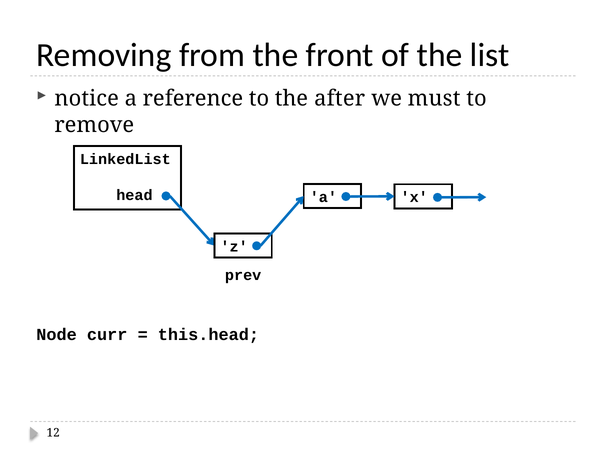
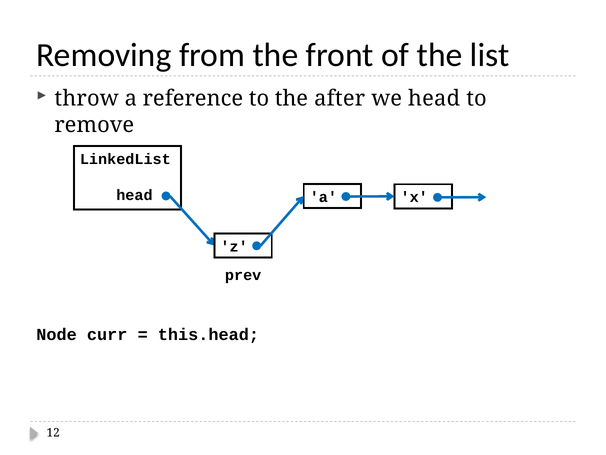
notice: notice -> throw (87, 98)
we must: must -> head (434, 98)
